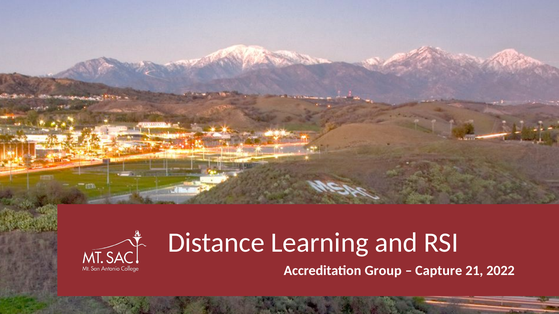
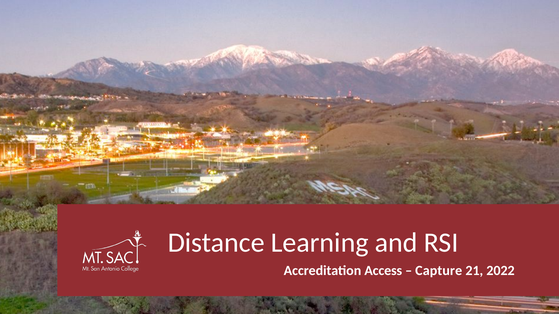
Group: Group -> Access (383, 271)
